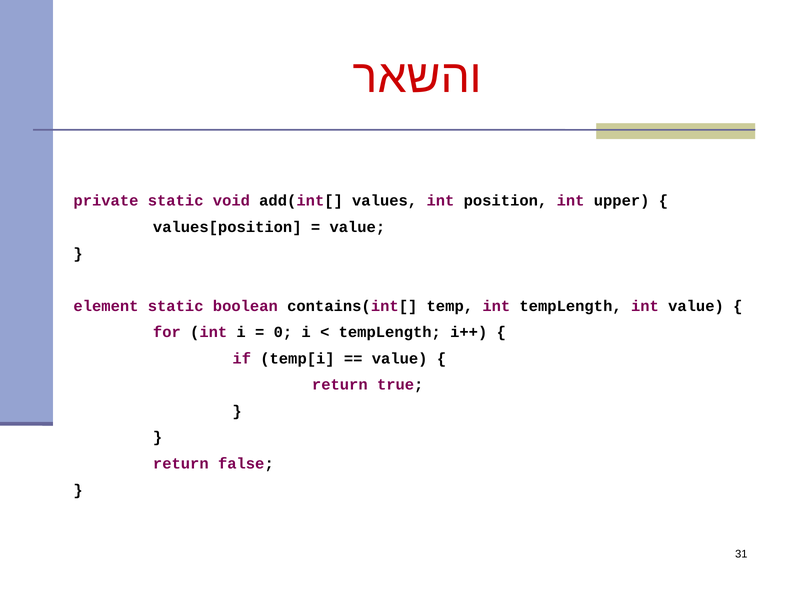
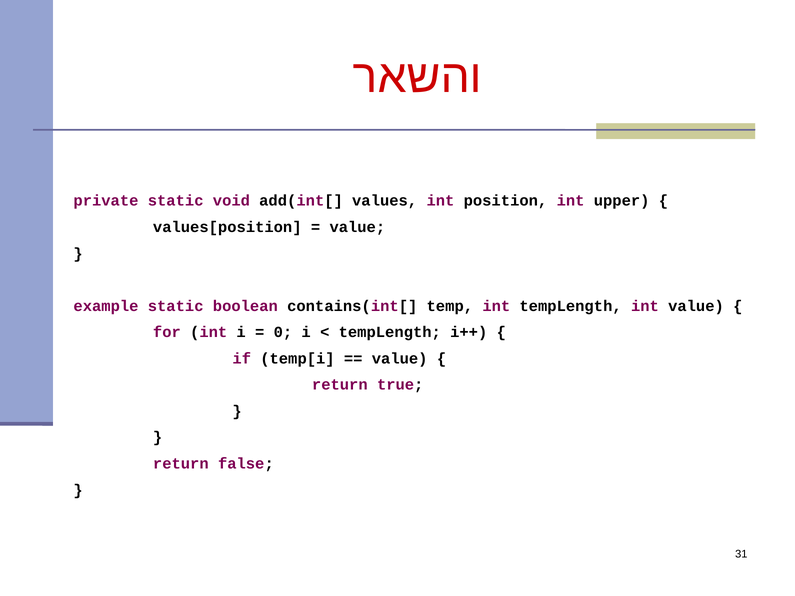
element: element -> example (106, 306)
